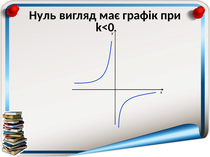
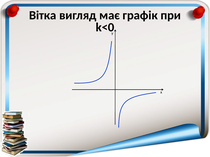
Нуль: Нуль -> Вітка (43, 15)
